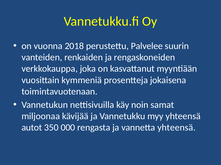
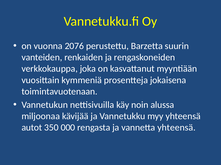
2018: 2018 -> 2076 (74, 46)
Palvelee: Palvelee -> Barzetta (147, 46)
samat: samat -> alussa (162, 105)
